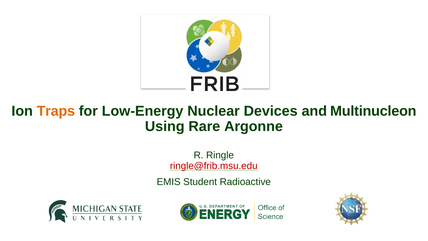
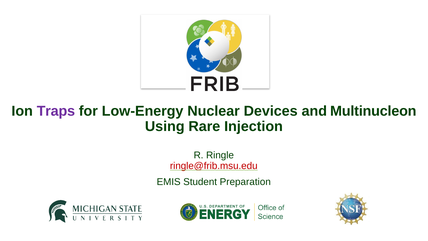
Traps colour: orange -> purple (56, 111)
Argonne: Argonne -> Injection (254, 126)
Radioactive: Radioactive -> Preparation (245, 182)
